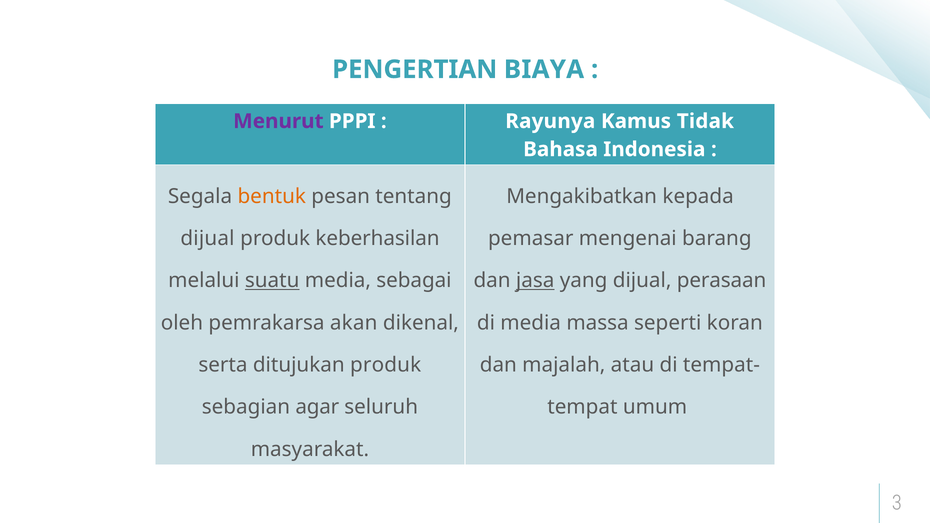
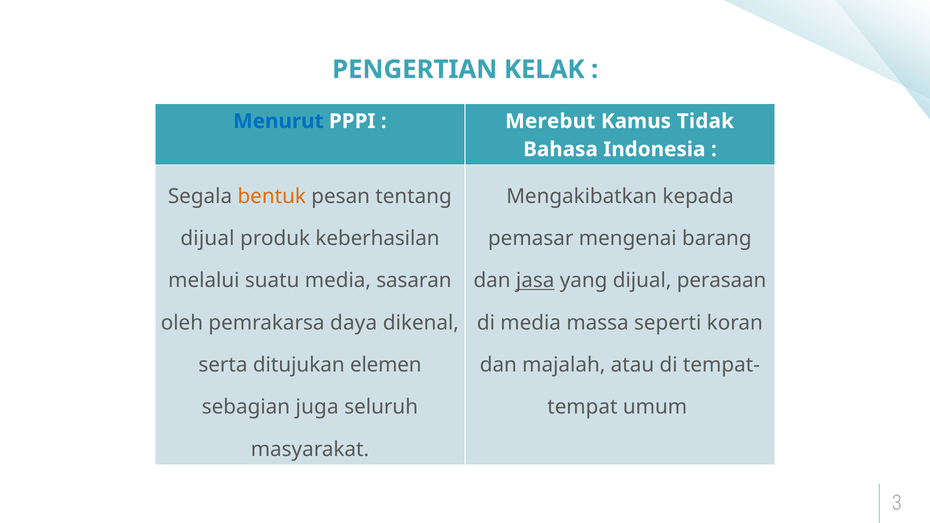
BIAYA: BIAYA -> KELAK (544, 70)
Menurut colour: purple -> blue (278, 121)
Rayunya: Rayunya -> Merebut (550, 121)
suatu underline: present -> none (272, 281)
sebagai: sebagai -> sasaran (414, 281)
akan: akan -> daya (354, 323)
ditujukan produk: produk -> elemen (386, 365)
agar: agar -> juga (317, 407)
